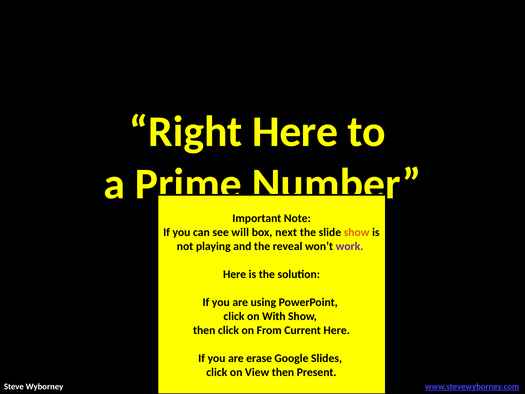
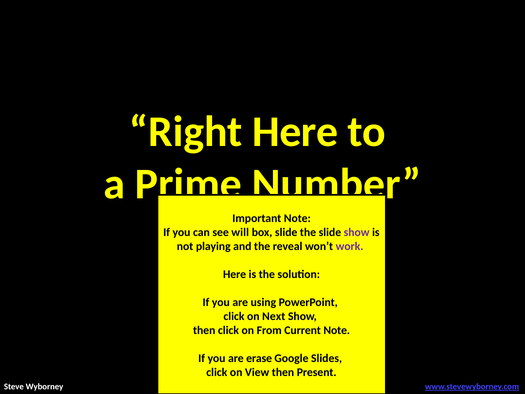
box next: next -> slide (286, 232)
show colour: orange -> purple (357, 232)
With: With -> Next (274, 316)
Current Here: Here -> Note (337, 330)
